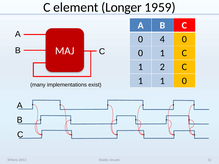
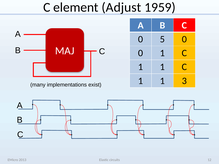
Longer: Longer -> Adjust (121, 7)
4: 4 -> 5 (162, 39)
2: 2 -> 1 (162, 67)
1 0: 0 -> 3 (184, 81)
